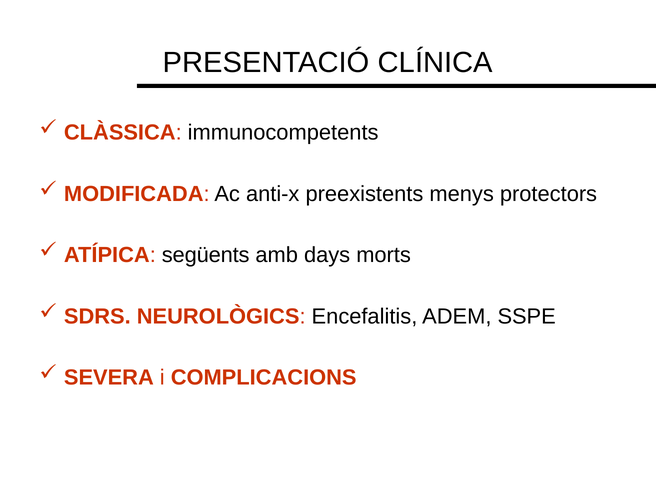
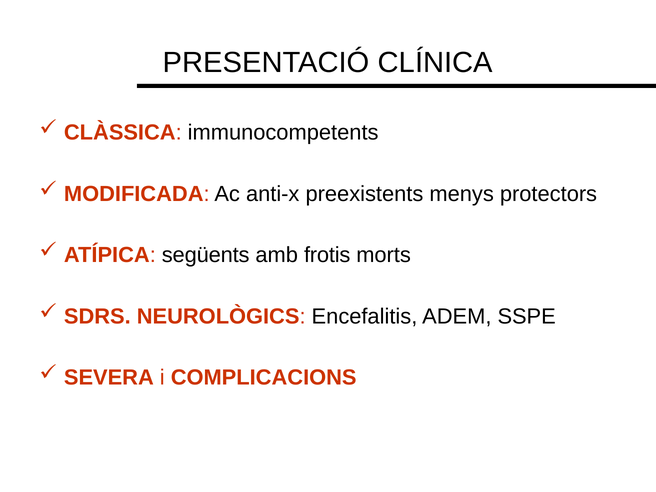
days: days -> frotis (327, 255)
